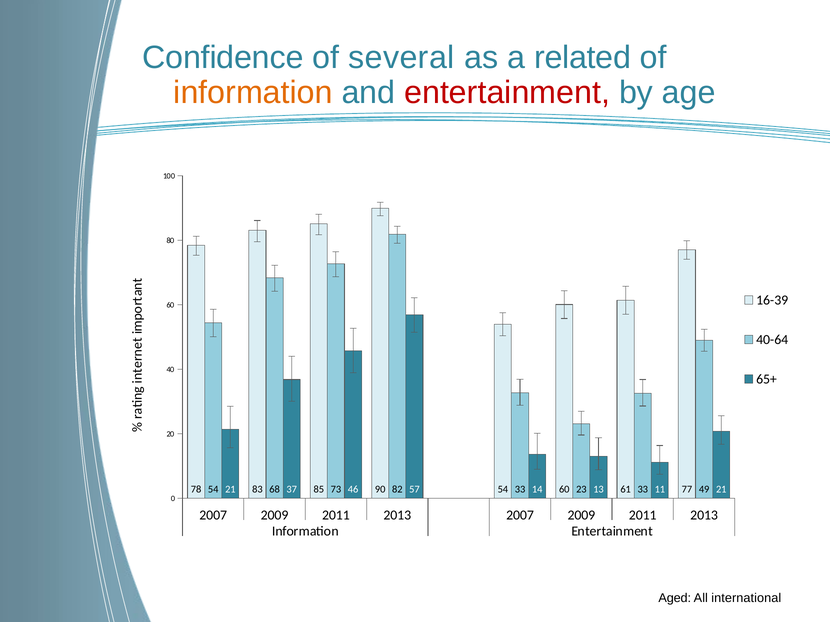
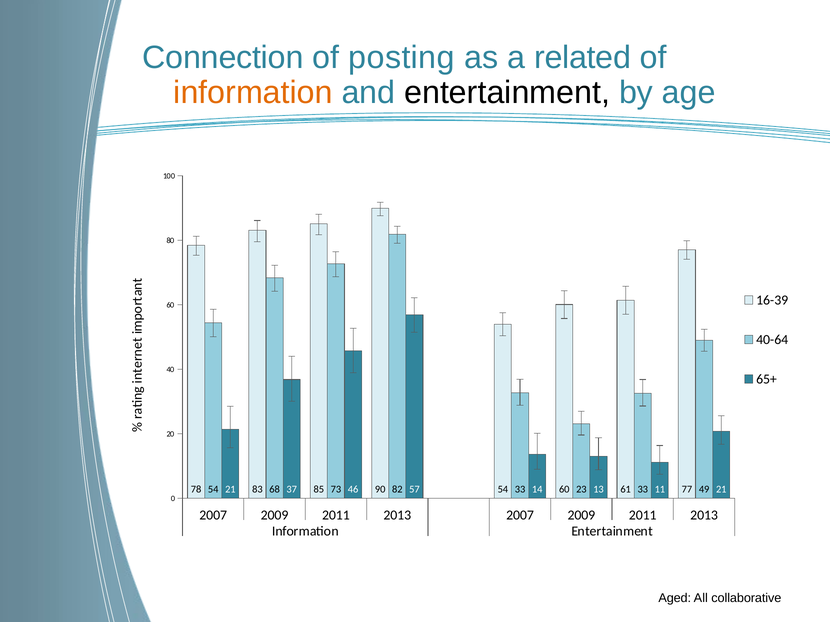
Confidence: Confidence -> Connection (223, 58)
several: several -> posting (401, 58)
entertainment colour: red -> black (507, 93)
international: international -> collaborative (746, 598)
